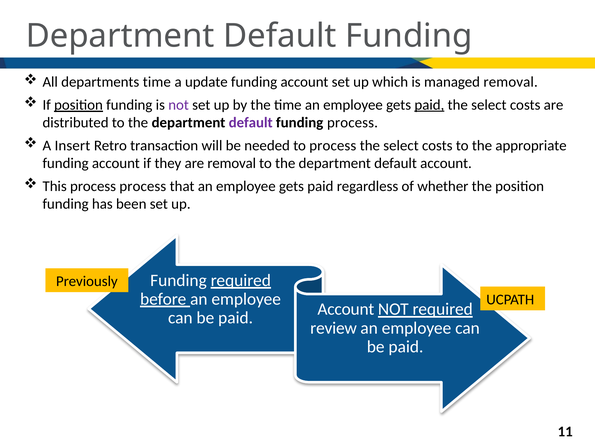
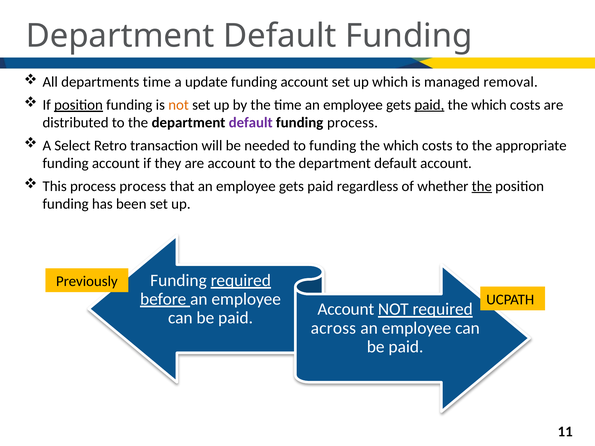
not colour: purple -> orange (179, 105)
select: select -> which (489, 105)
Insert: Insert -> Select (73, 146)
to process: process -> funding (333, 146)
select: select -> which (401, 146)
are removal: removal -> account (232, 163)
the underline: none -> present (482, 186)
review: review -> across (333, 328)
